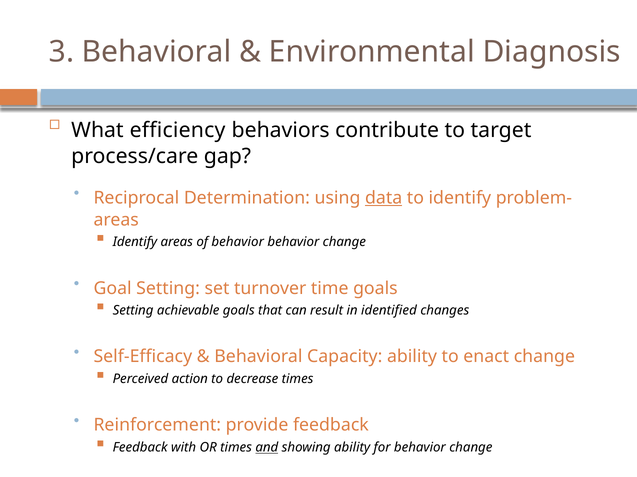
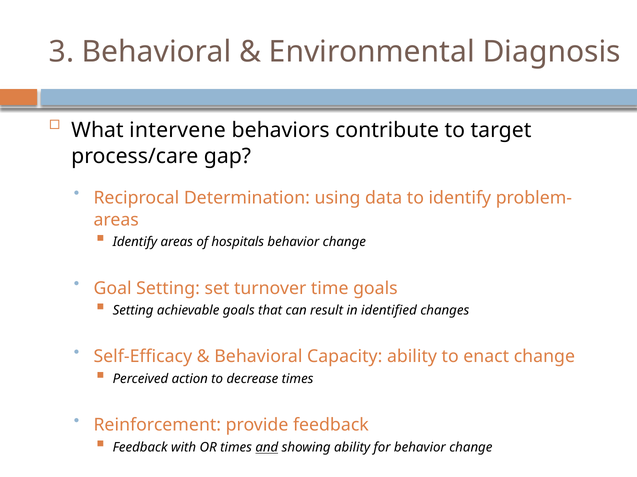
efficiency: efficiency -> intervene (178, 130)
data underline: present -> none (384, 198)
of behavior: behavior -> hospitals (238, 242)
